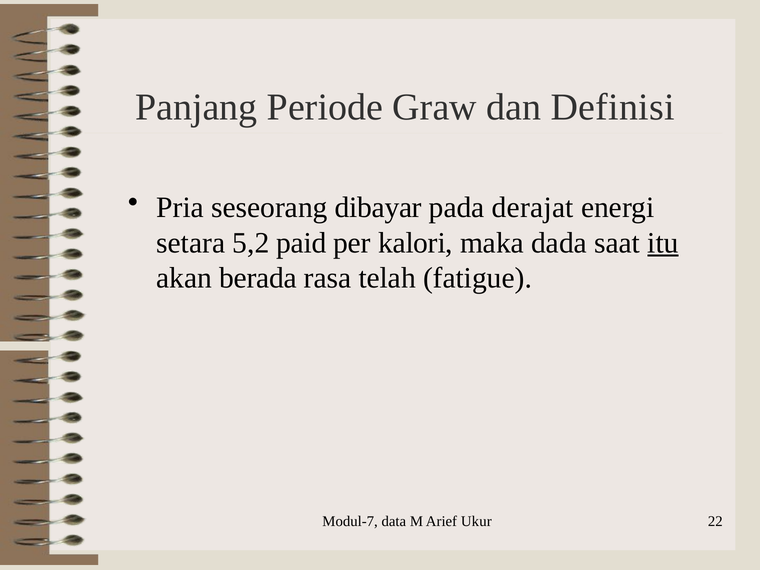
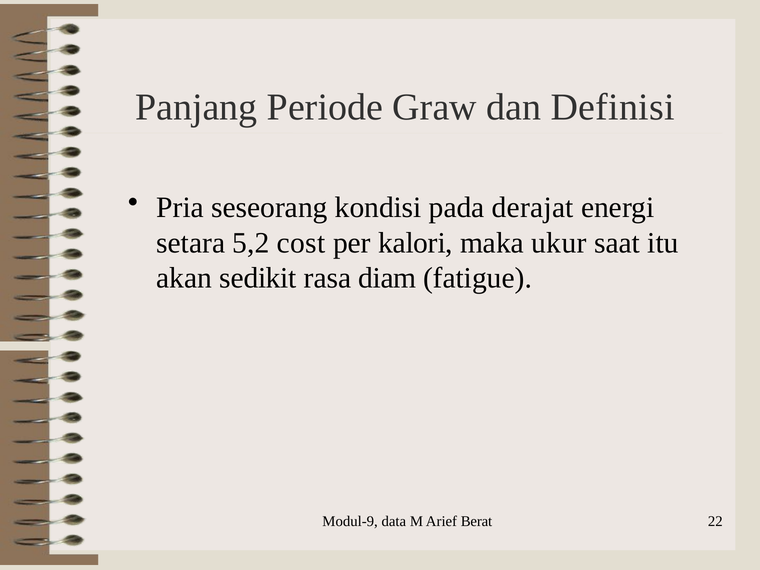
dibayar: dibayar -> kondisi (378, 207)
paid: paid -> cost (301, 243)
dada: dada -> ukur (559, 243)
itu underline: present -> none (663, 243)
berada: berada -> sedikit (258, 278)
telah: telah -> diam (387, 278)
Modul-7: Modul-7 -> Modul-9 (350, 521)
Ukur: Ukur -> Berat (476, 521)
